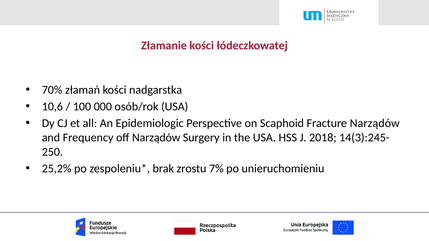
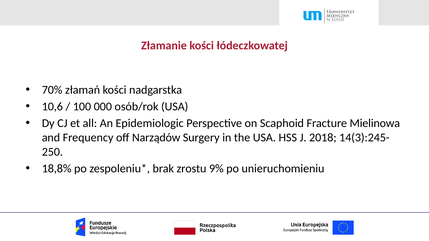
Fracture Narządów: Narządów -> Mielinowa (375, 123)
25,2%: 25,2% -> 18,8% (57, 169)
7%: 7% -> 9% (216, 169)
